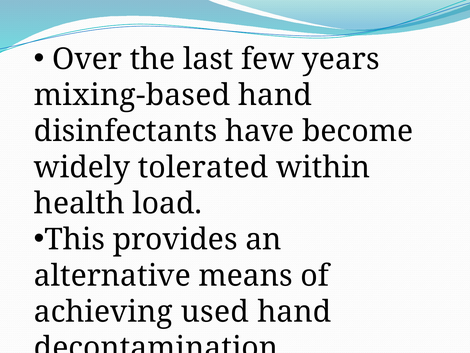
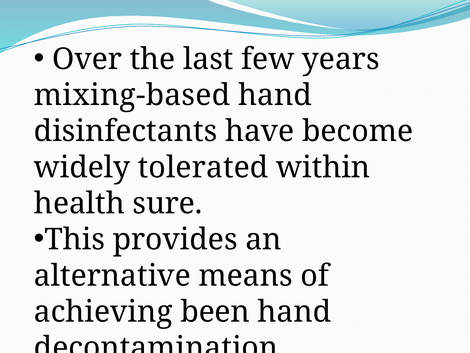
load: load -> sure (167, 203)
used: used -> been (215, 311)
